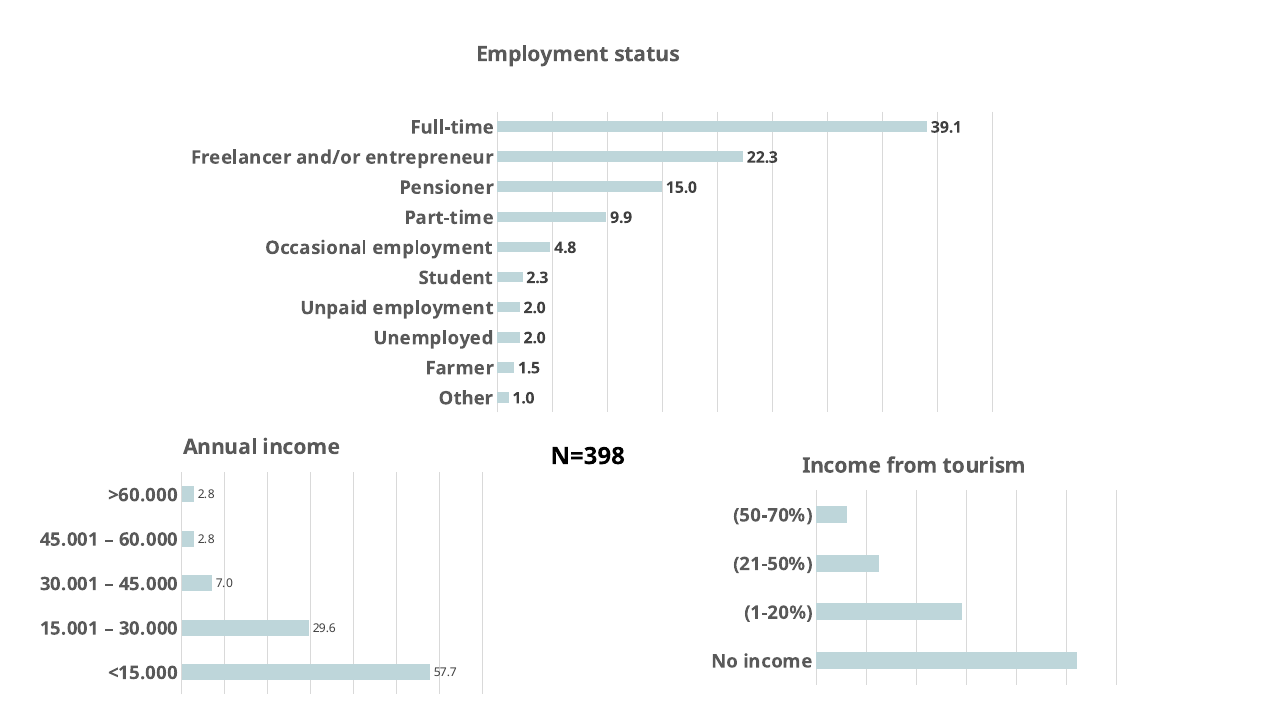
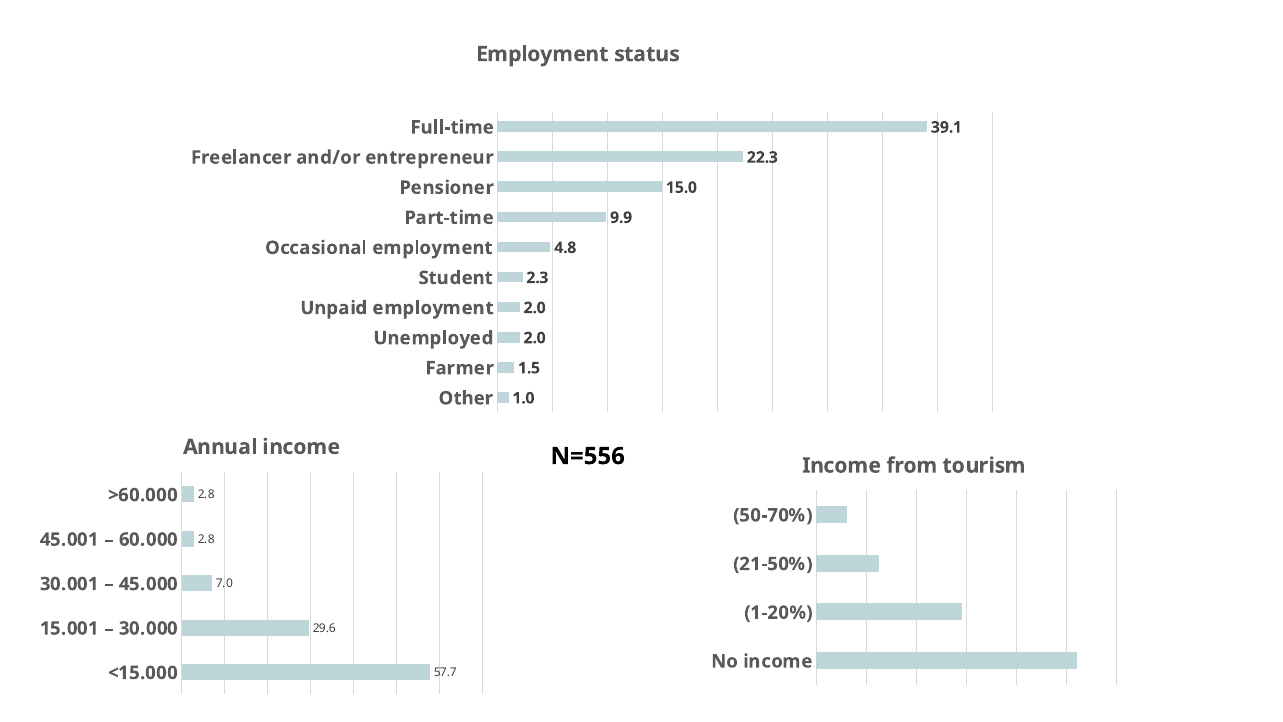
N=398: N=398 -> N=556 (588, 456)
